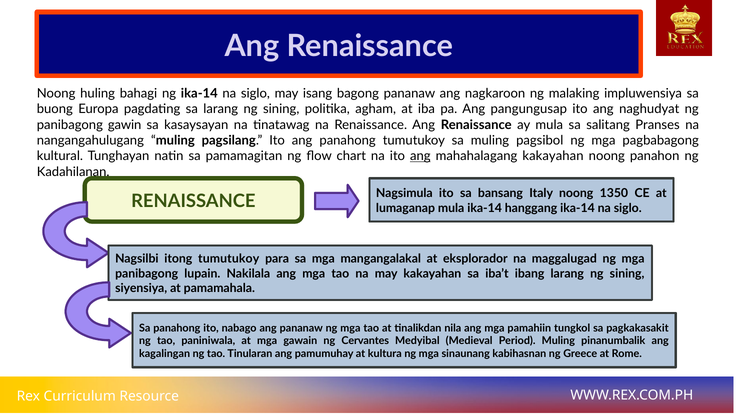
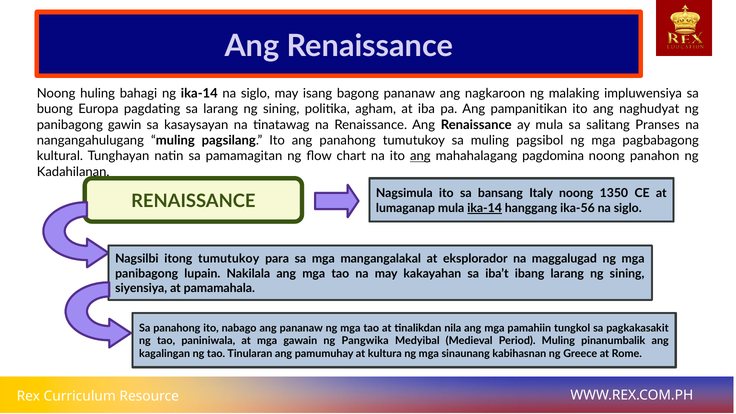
pangungusap: pangungusap -> pampanitikan (529, 109)
mahahalagang kakayahan: kakayahan -> pagdomina (553, 156)
ika-14 underline: none -> present (485, 208)
hanggang ika-14: ika-14 -> ika-56 (577, 208)
Cervantes: Cervantes -> Pangwika (365, 341)
